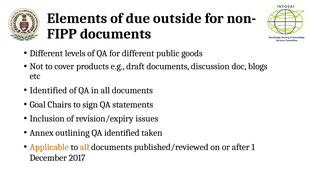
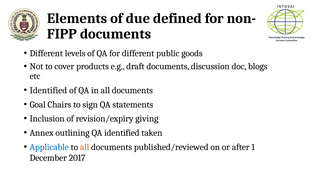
outside: outside -> defined (177, 18)
issues: issues -> giving (147, 119)
Applicable colour: orange -> blue (49, 147)
